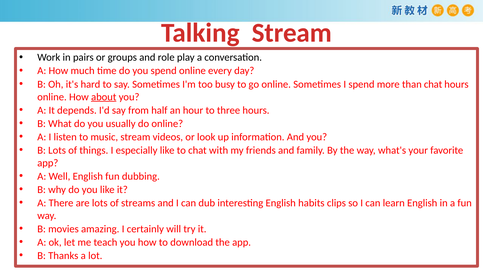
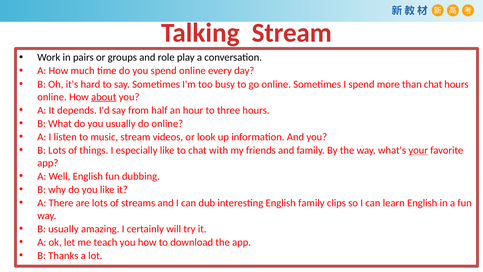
your underline: none -> present (418, 150)
English habits: habits -> family (311, 203)
B movies: movies -> usually (63, 229)
